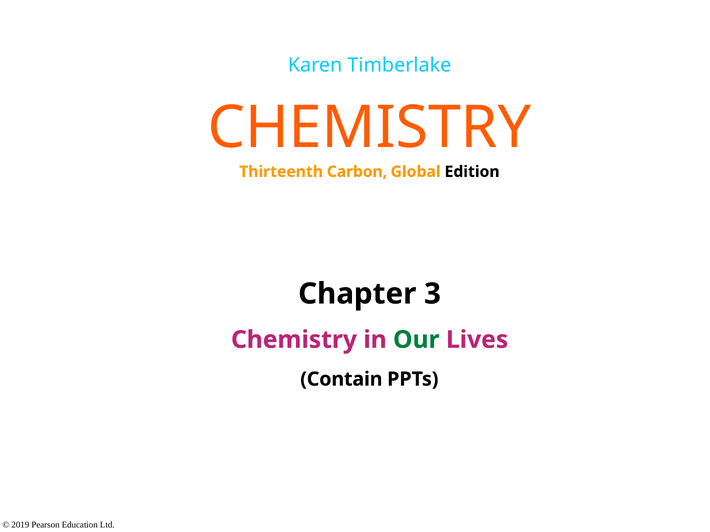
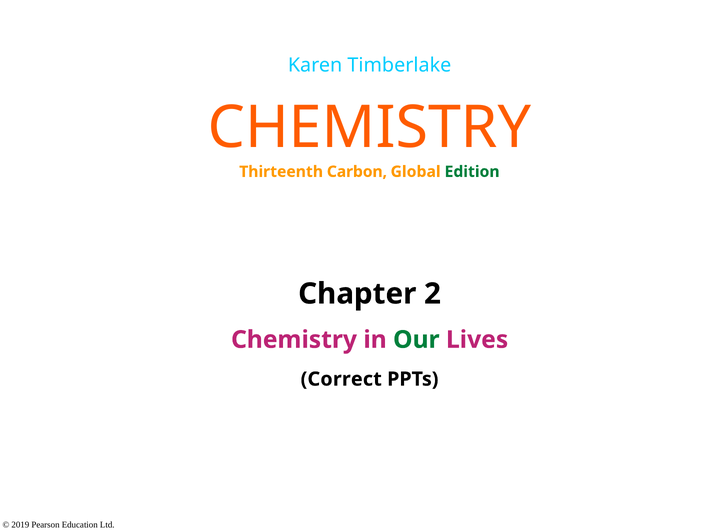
Edition colour: black -> green (472, 172)
3: 3 -> 2 (433, 294)
Contain: Contain -> Correct (341, 380)
